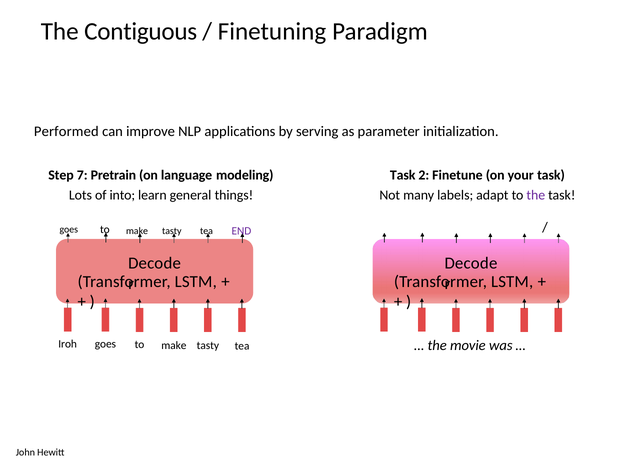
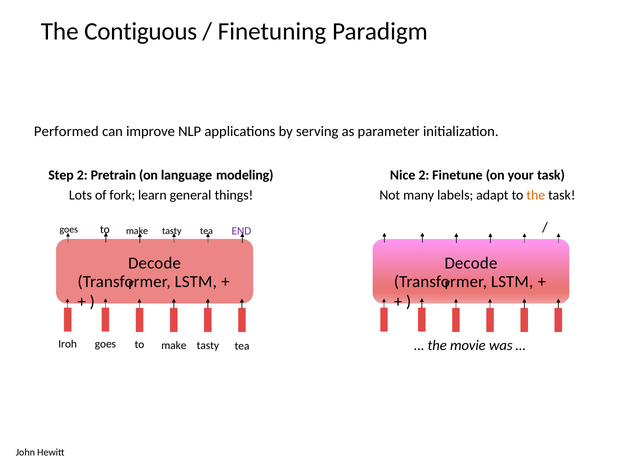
Step 7: 7 -> 2 (82, 175)
Task: Task -> Nice (403, 175)
into: into -> fork (122, 195)
the colour: purple -> orange (536, 195)
